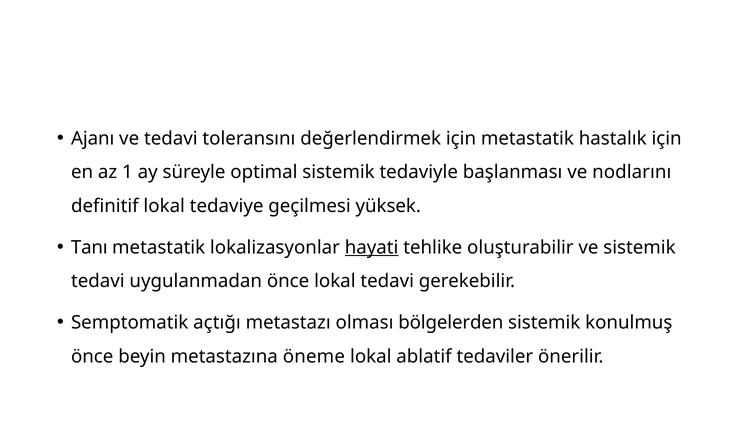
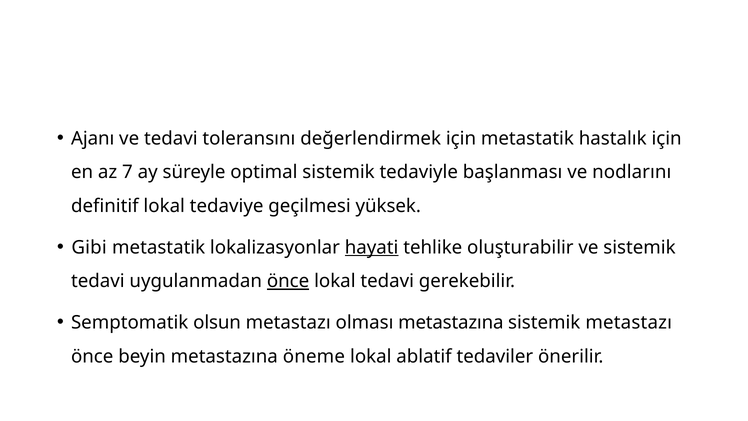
1: 1 -> 7 (127, 172)
Tanı: Tanı -> Gibi (89, 247)
önce underline: none -> present (288, 281)
açtığı: açtığı -> olsun (217, 322)
olması bölgelerden: bölgelerden -> metastazına (451, 322)
sistemik konulmuş: konulmuş -> metastazı (629, 322)
